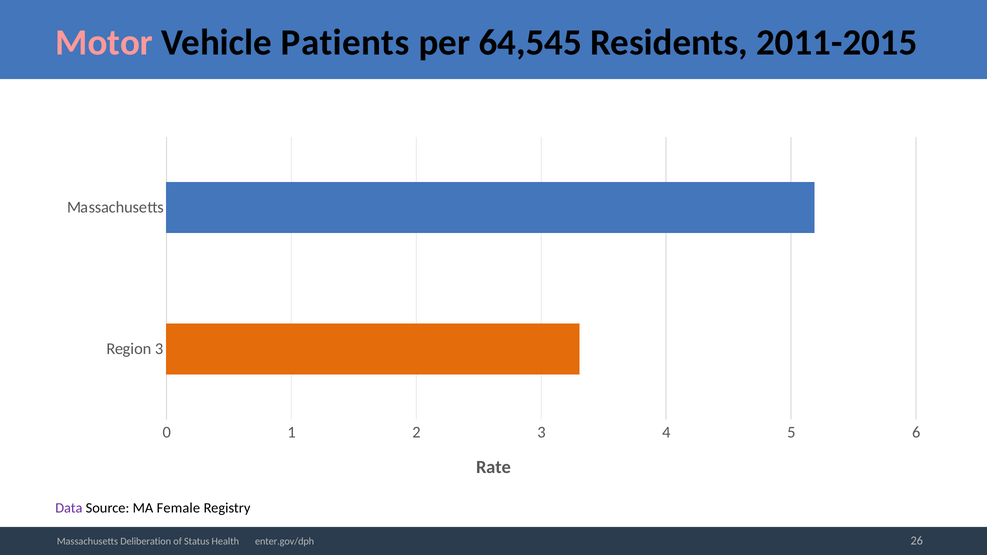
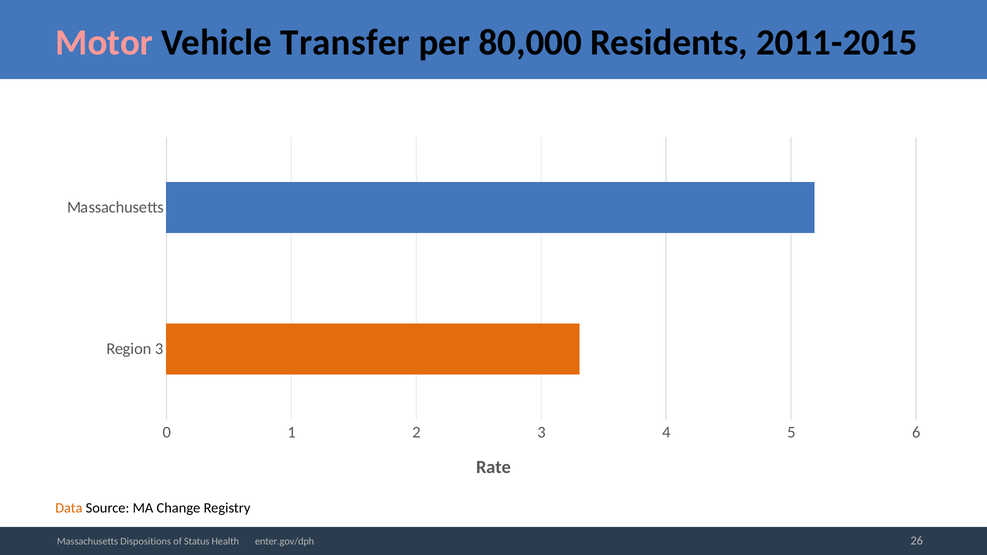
Patients: Patients -> Transfer (345, 43)
64,545: 64,545 -> 80,000 (530, 43)
Data colour: purple -> orange (69, 508)
Female: Female -> Change (178, 508)
Deliberation: Deliberation -> Dispositions (146, 541)
